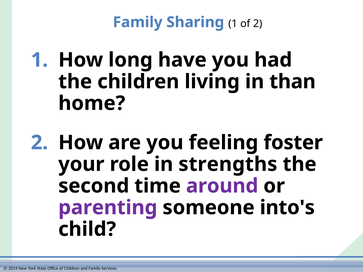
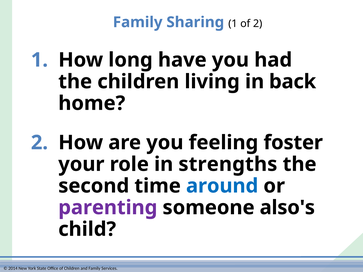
than: than -> back (293, 82)
around colour: purple -> blue (222, 186)
into's: into's -> also's (287, 208)
